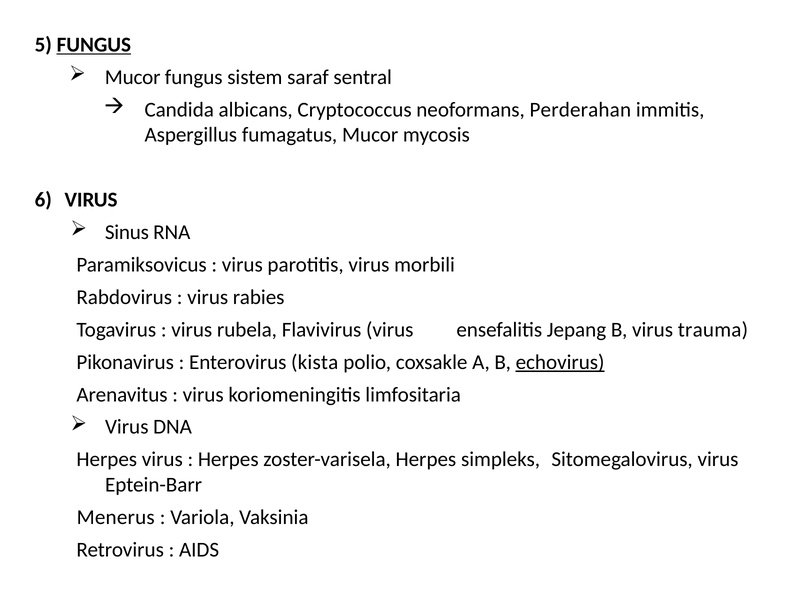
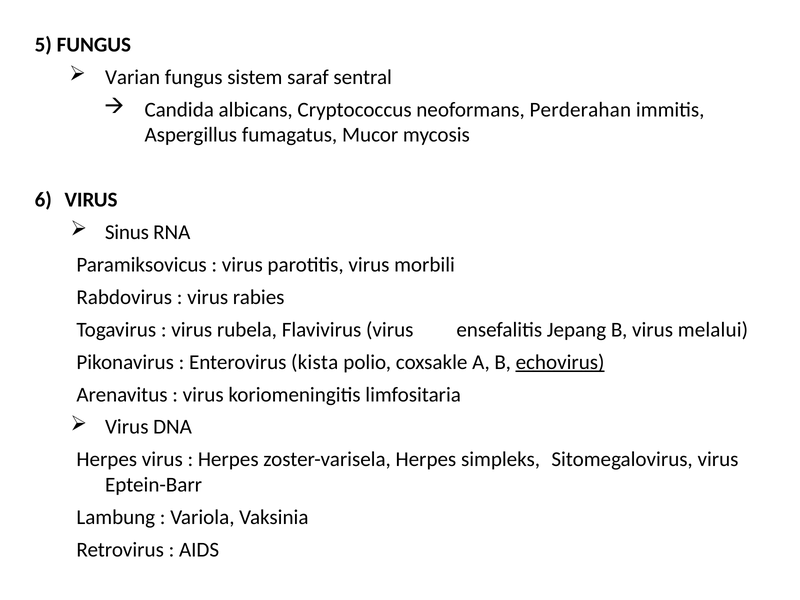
FUNGUS underline: present -> none (94, 45)
Mucor: Mucor -> Varian (133, 77)
trauma: trauma -> melalui (713, 330)
Menerus: Menerus -> Lambung (116, 517)
